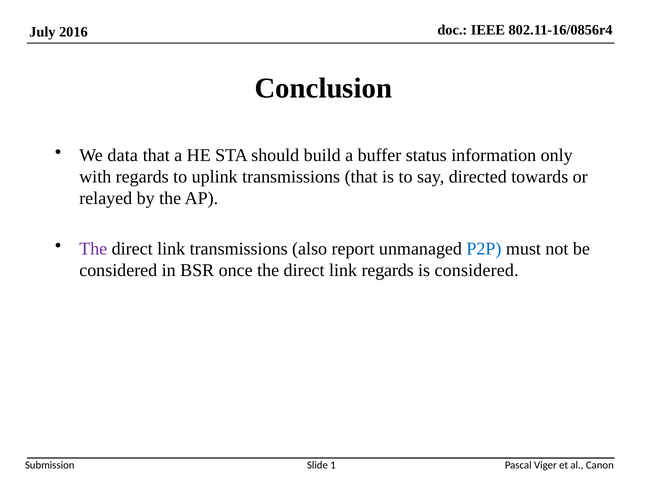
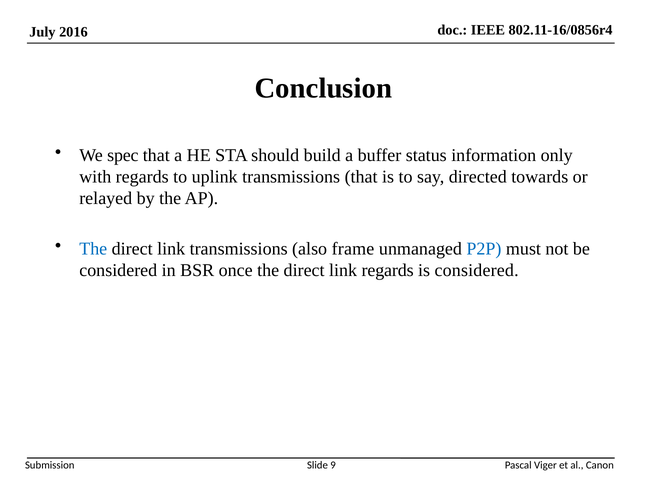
data: data -> spec (123, 155)
The colour: purple -> blue (93, 249)
report: report -> frame (353, 249)
1: 1 -> 9 (333, 466)
